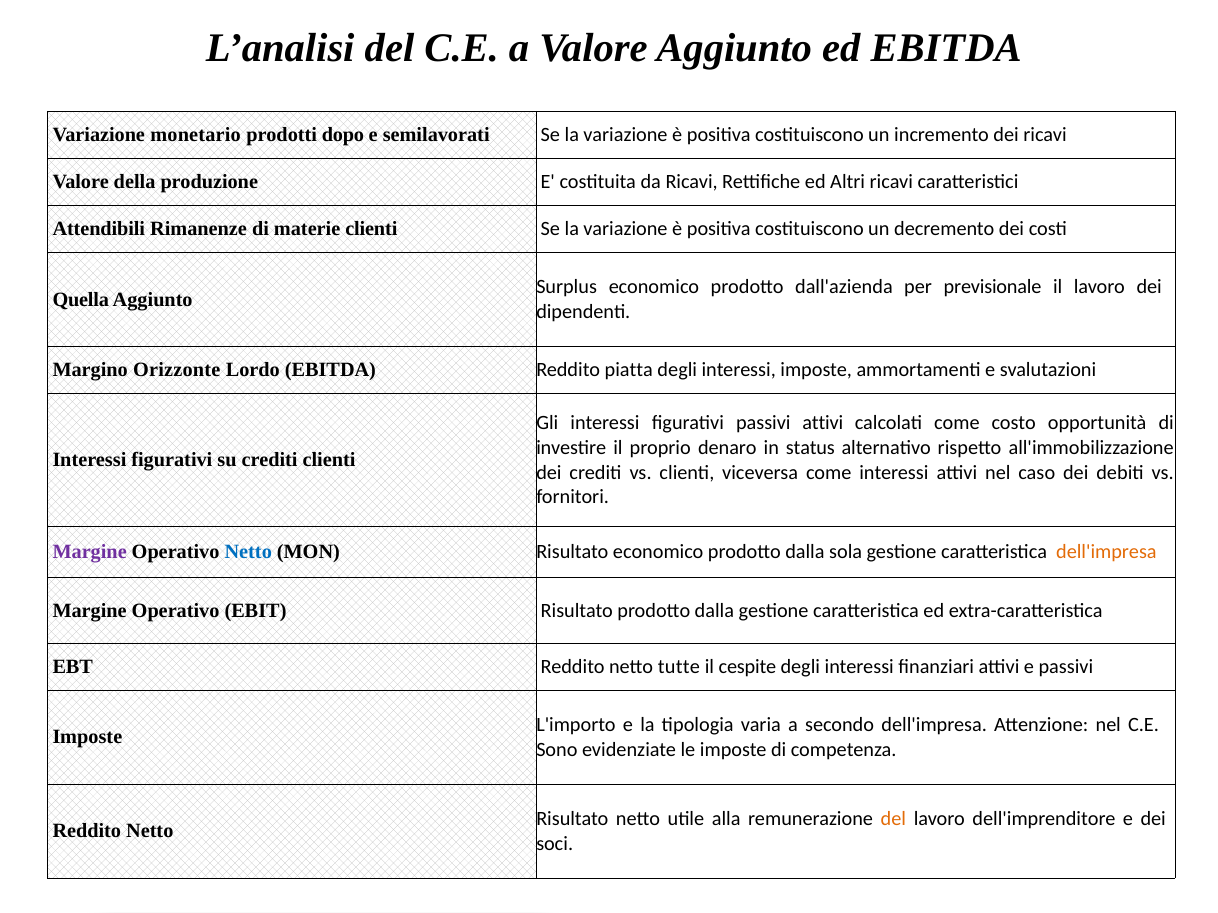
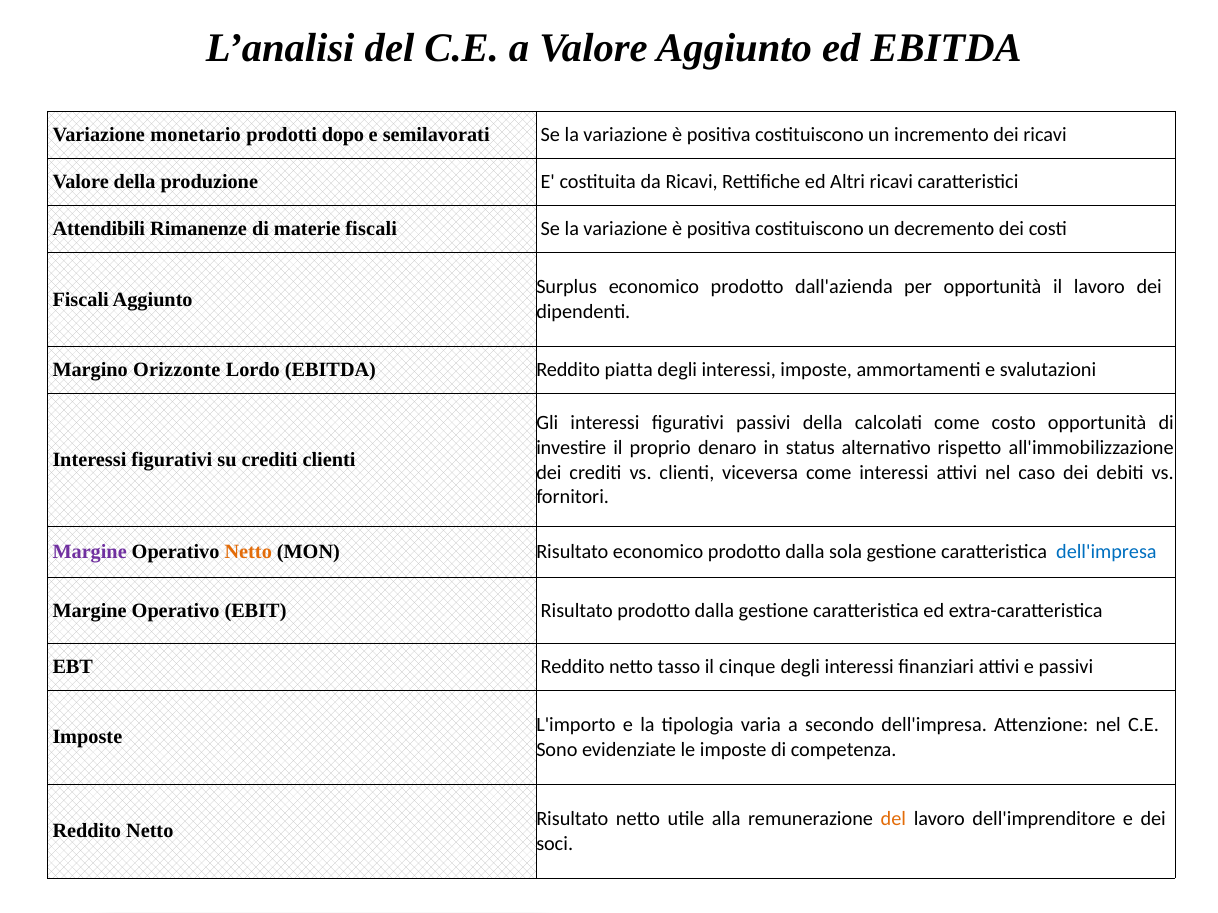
materie clienti: clienti -> fiscali (371, 229)
per previsionale: previsionale -> opportunità (993, 287)
Quella: Quella -> Fiscali (81, 300)
passivi attivi: attivi -> della (823, 423)
Netto colour: blue -> orange (248, 552)
dell'impresa colour: orange -> blue (1106, 552)
tutte: tutte -> tasso (679, 667)
cespite: cespite -> cinque (747, 667)
